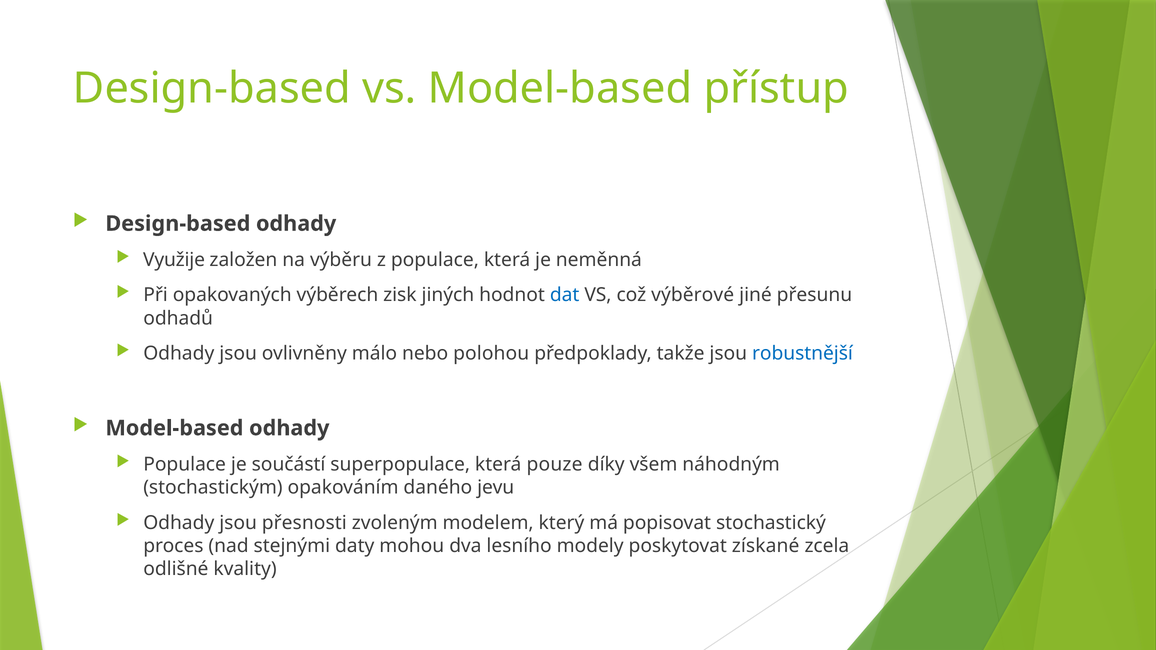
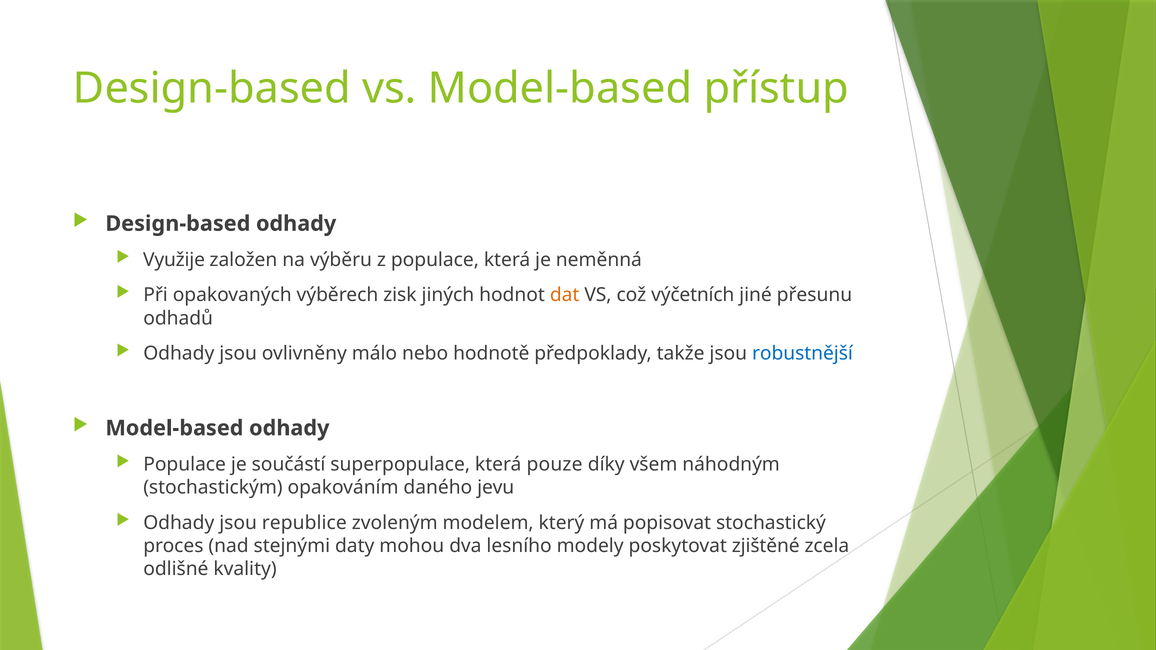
dat colour: blue -> orange (565, 295)
výběrové: výběrové -> výčetních (693, 295)
polohou: polohou -> hodnotě (491, 353)
přesnosti: přesnosti -> republice (304, 523)
získané: získané -> zjištěné (766, 546)
